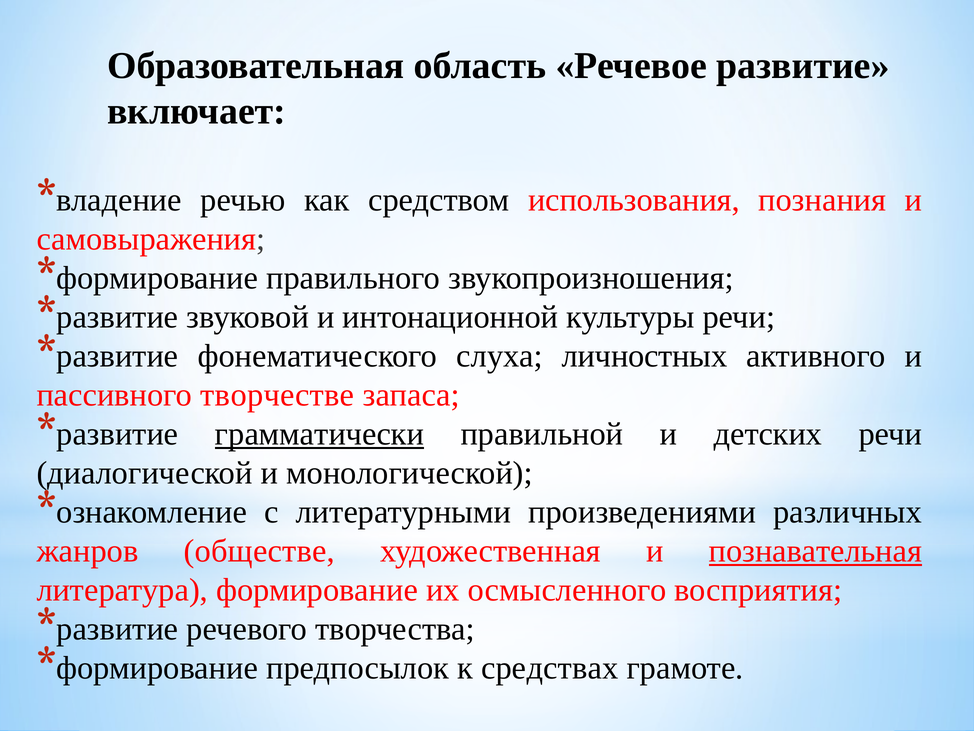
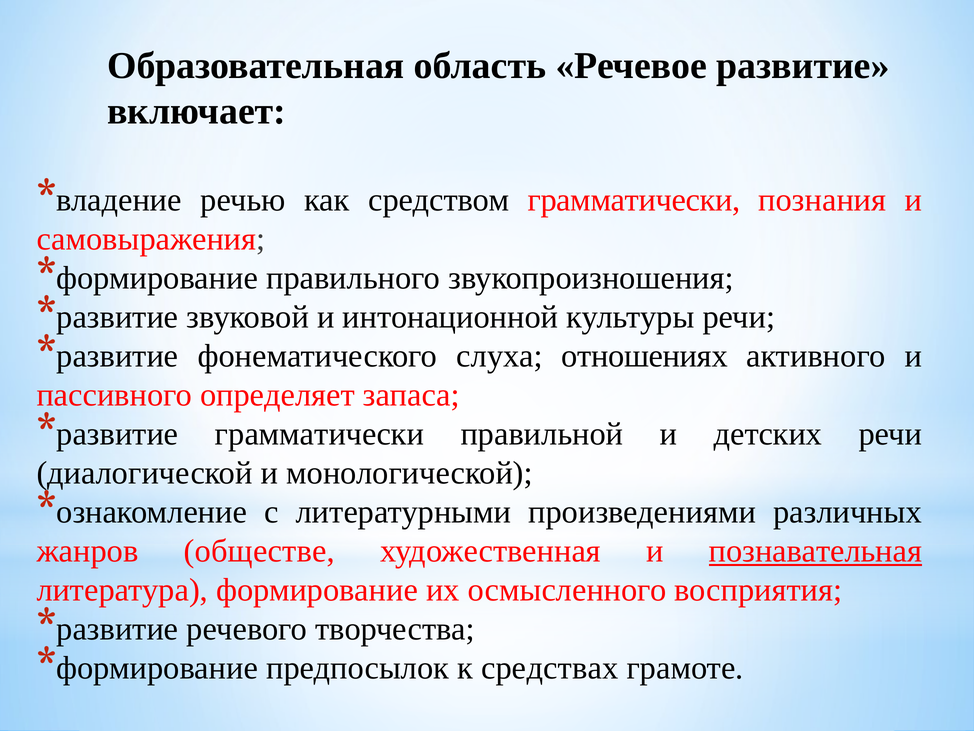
средством использования: использования -> грамматически (634, 200)
личностных: личностных -> отношениях (645, 356)
творчестве: творчестве -> определяет (278, 395)
грамматически underline: present -> none (320, 434)
